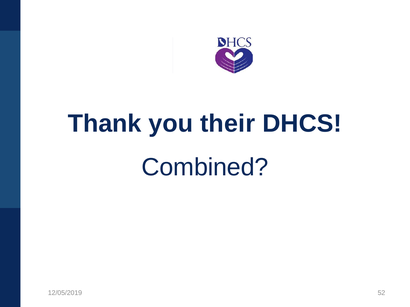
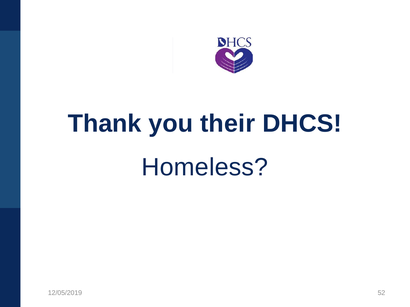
Combined: Combined -> Homeless (205, 168)
